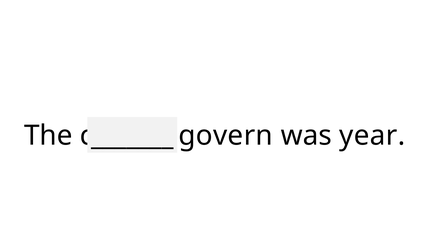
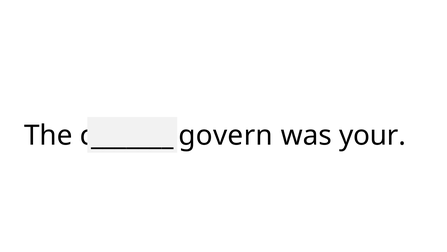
year: year -> your (372, 135)
